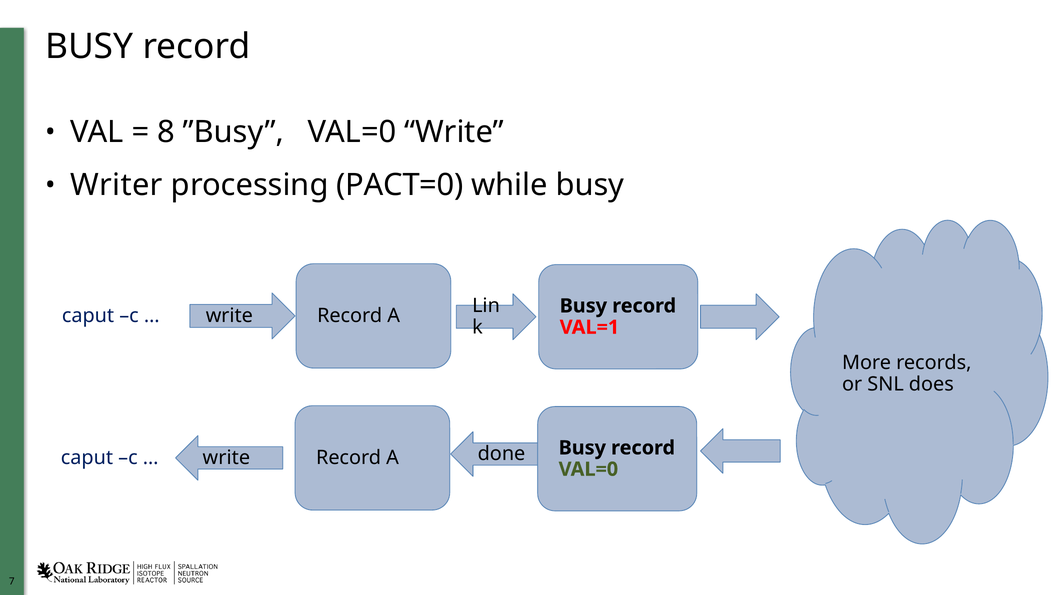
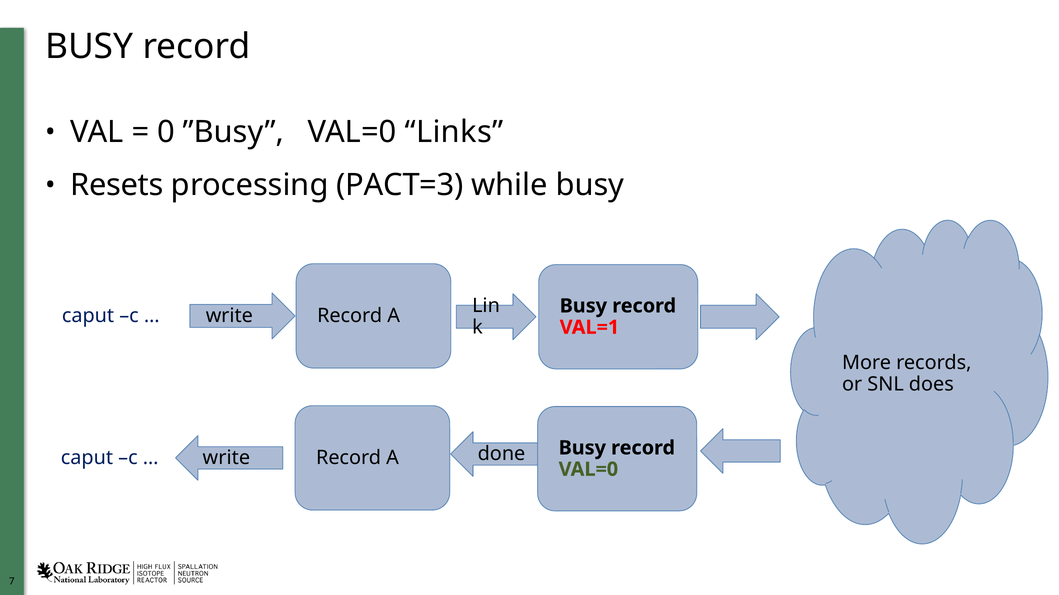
8: 8 -> 0 (166, 132)
VAL=0 Write: Write -> Links (454, 132)
Writer: Writer -> Resets (117, 185)
PACT=0: PACT=0 -> PACT=3 (400, 185)
